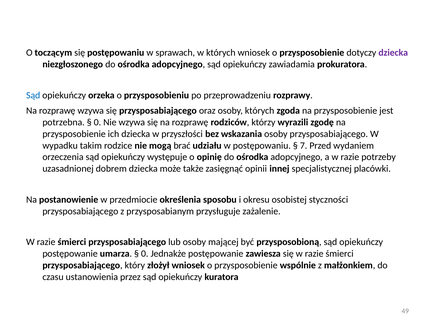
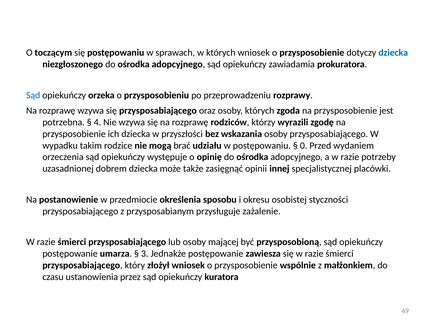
dziecka colour: purple -> blue (393, 53)
0: 0 -> 4 (97, 122)
7: 7 -> 0 (304, 146)
0: 0 -> 3 (145, 254)
